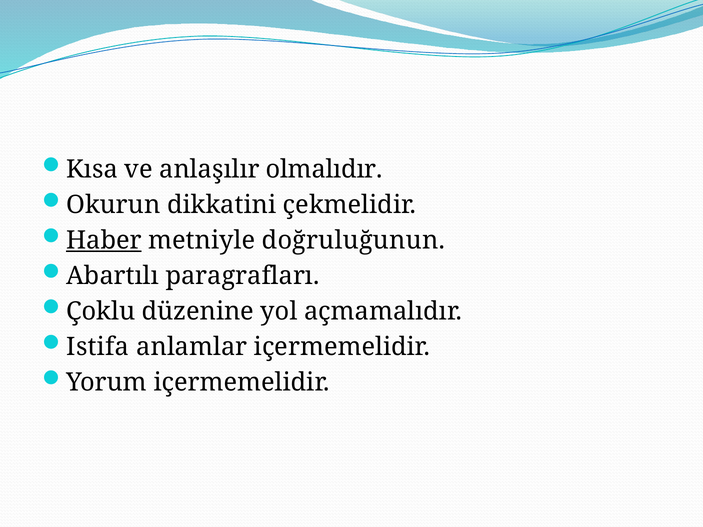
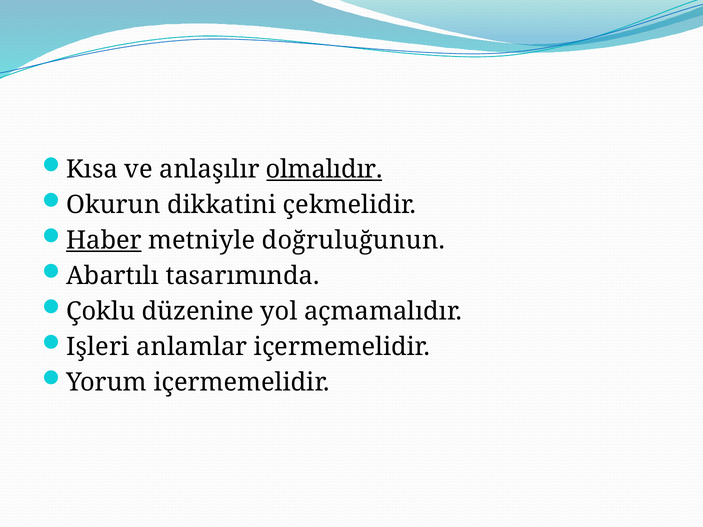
olmalıdır underline: none -> present (324, 169)
paragrafları: paragrafları -> tasarımında (242, 276)
Istifa: Istifa -> Işleri (98, 347)
